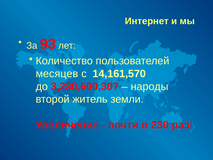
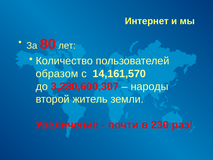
93: 93 -> 80 (48, 44)
месяцев: месяцев -> образом (57, 74)
